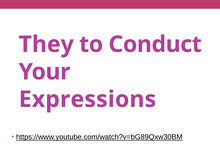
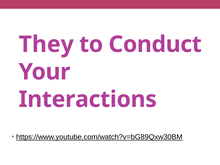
Expressions: Expressions -> Interactions (88, 99)
